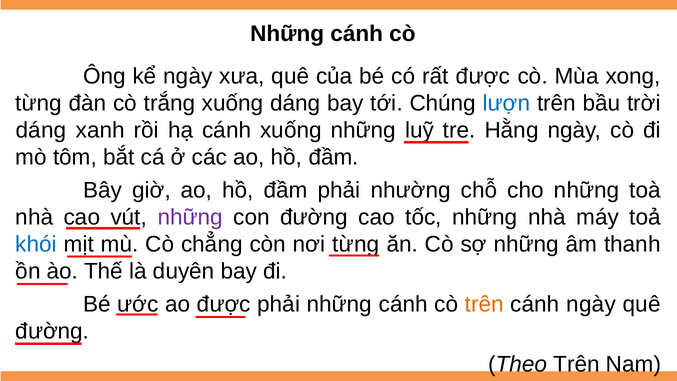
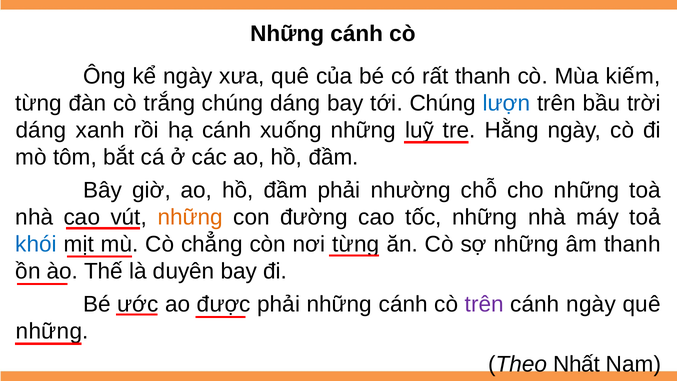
rất được: được -> thanh (483, 76)
xong: xong -> kiếm (633, 76)
trắng xuống: xuống -> chúng (233, 103)
những colour: purple -> orange (190, 217)
trên colour: orange -> purple (484, 304)
đường: đường -> những (52, 331)
Theo Trên: Trên -> Nhất (577, 364)
